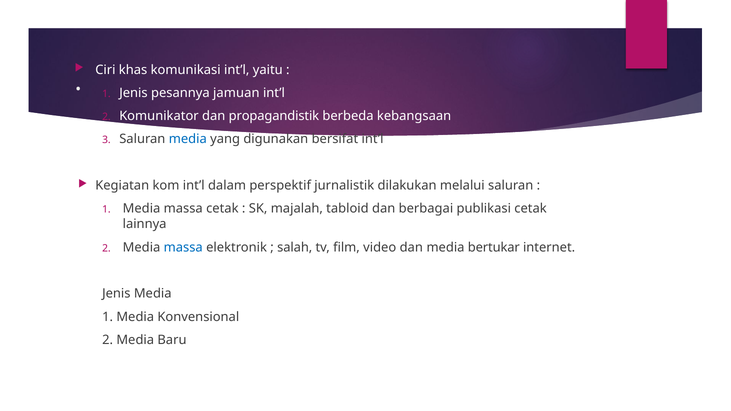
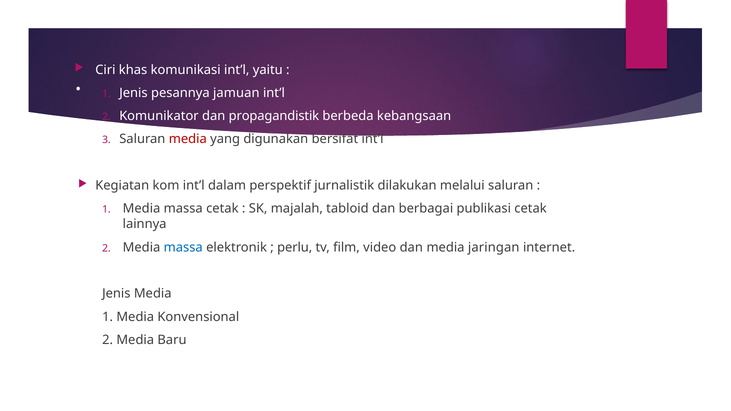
media colour: blue -> red (188, 139)
salah: salah -> perlu (295, 247)
bertukar: bertukar -> jaringan (494, 247)
